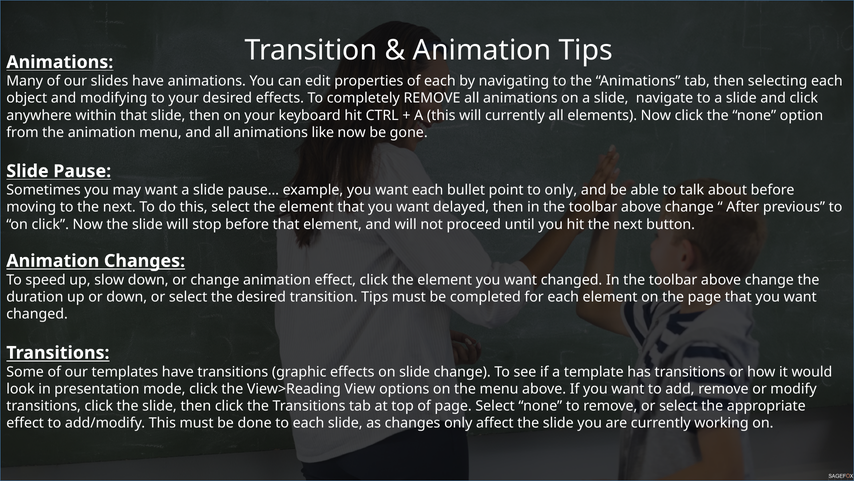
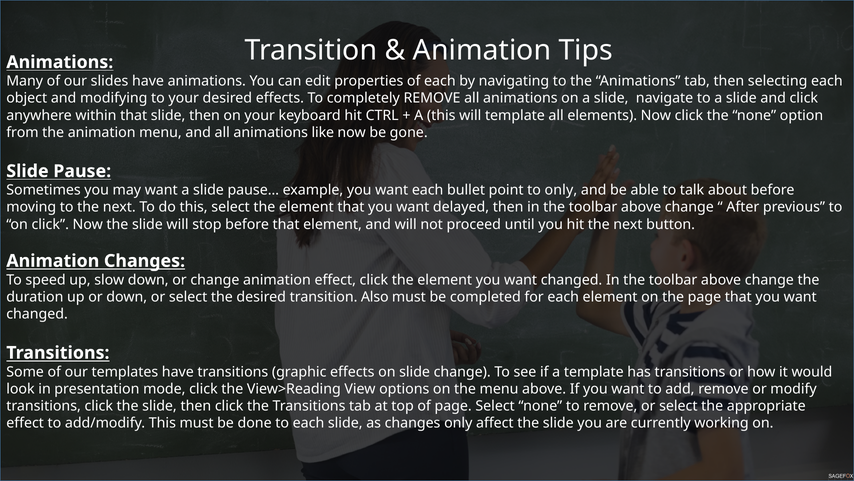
will currently: currently -> template (515, 115)
transition Tips: Tips -> Also (375, 297)
